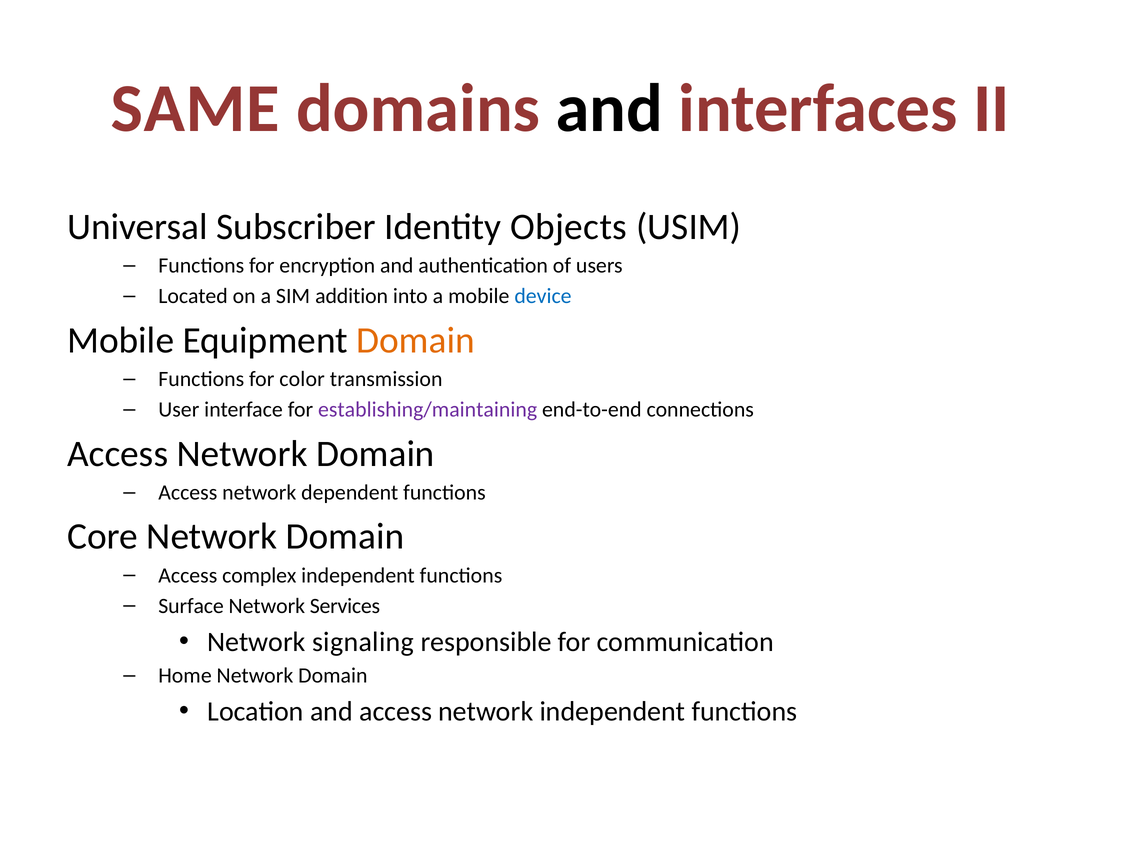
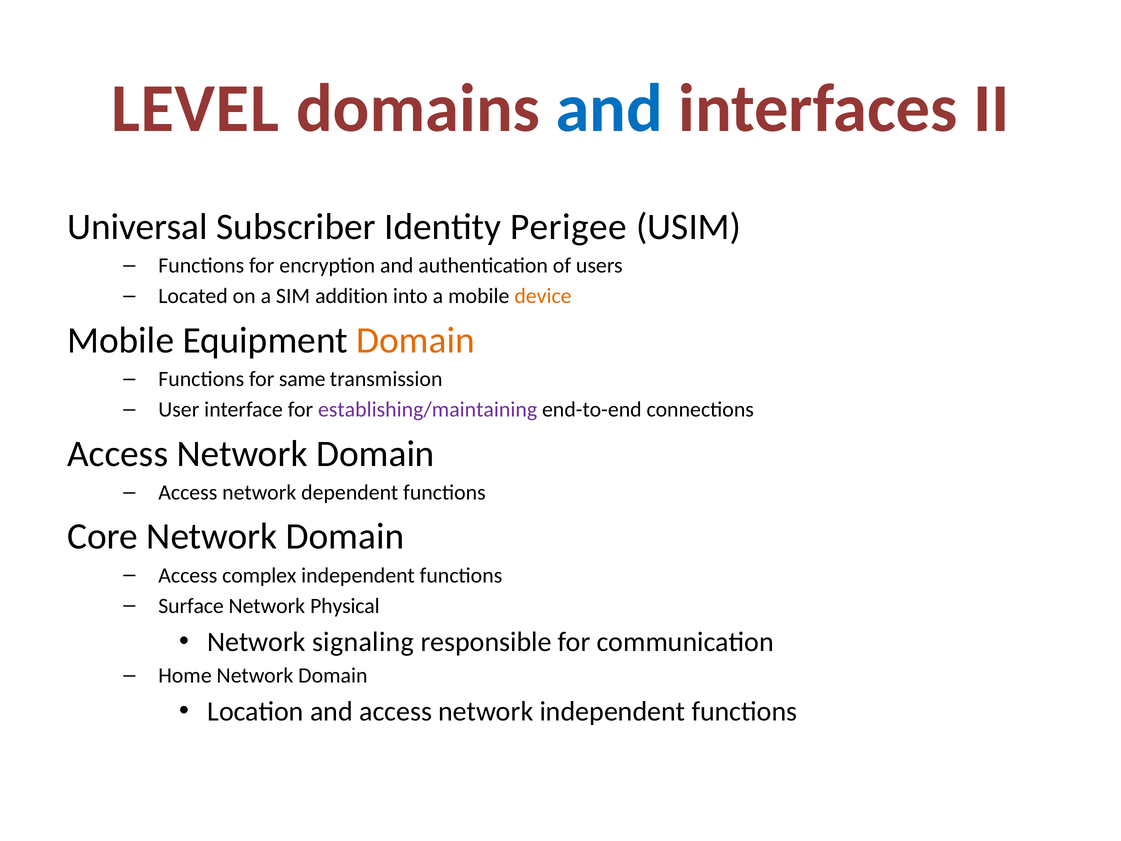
SAME: SAME -> LEVEL (195, 109)
and colour: black -> blue (609, 109)
Objects: Objects -> Perigee (569, 227)
device colour: blue -> orange (543, 296)
color: color -> same (302, 379)
Services: Services -> Physical (345, 606)
